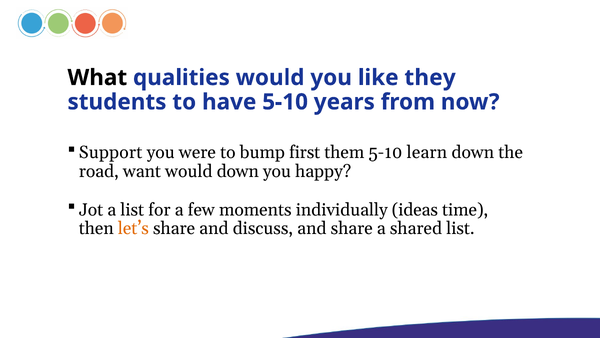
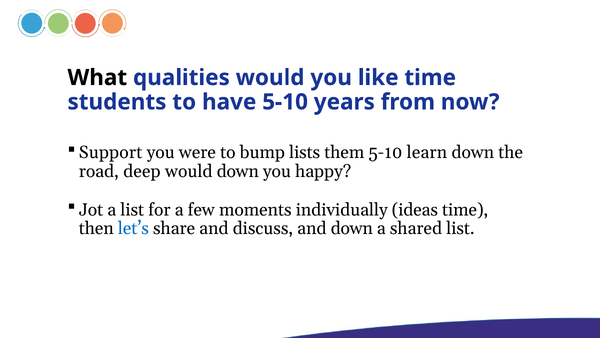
like they: they -> time (430, 78)
first: first -> lists (305, 152)
want: want -> deep (142, 171)
let’s colour: orange -> blue (133, 228)
and share: share -> down (352, 228)
